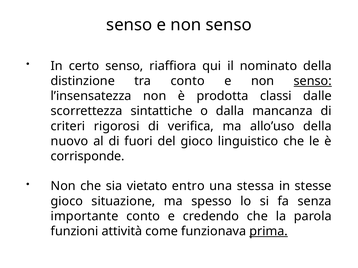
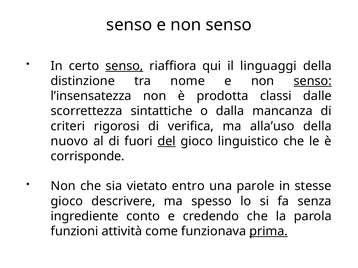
senso underline: none -> present (124, 66)
nominato: nominato -> linguaggi (268, 66)
tra conto: conto -> nome (188, 81)
allo’uso: allo’uso -> alla’uso (272, 126)
del underline: none -> present (167, 142)
stessa: stessa -> parole (256, 186)
situazione: situazione -> descrivere (123, 202)
importante: importante -> ingrediente (85, 217)
